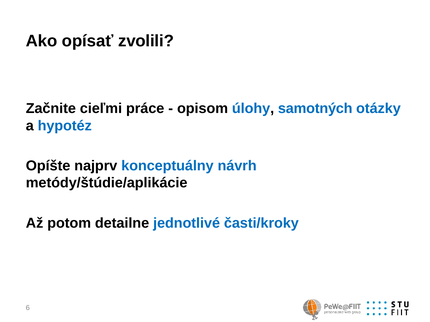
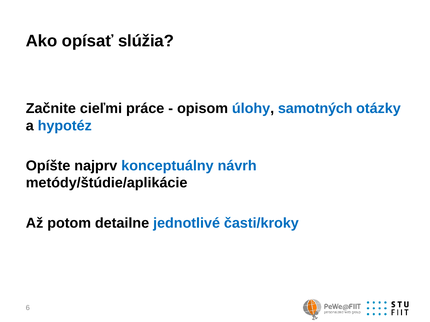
zvolili: zvolili -> slúžia (146, 41)
